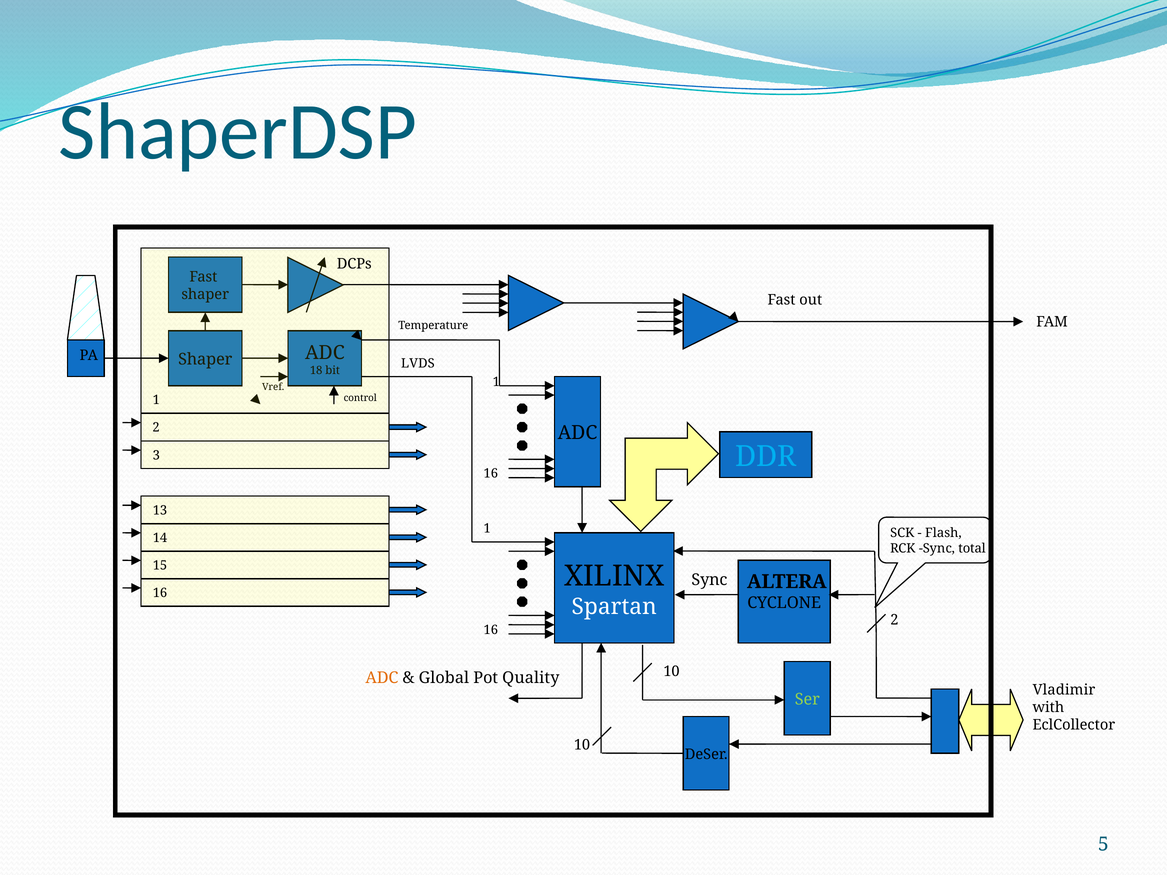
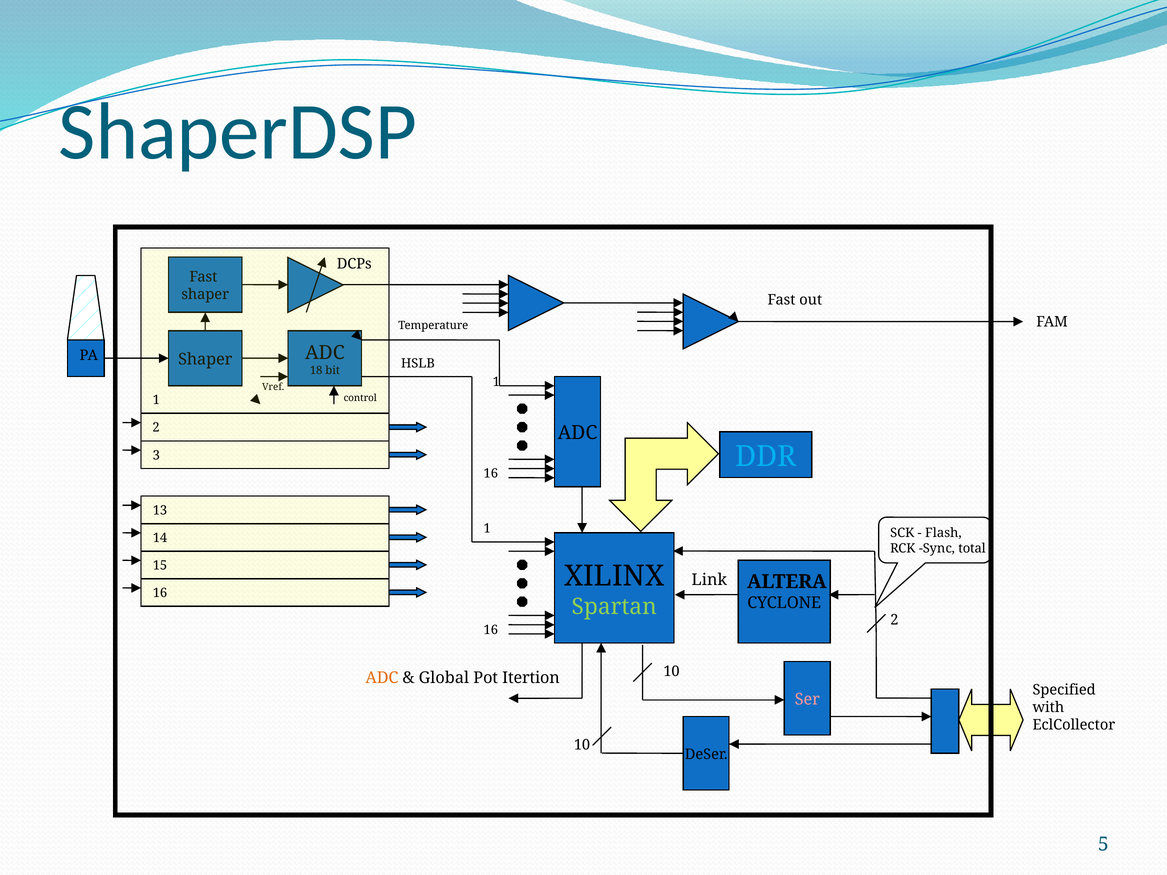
LVDS: LVDS -> HSLB (418, 364)
Sync: Sync -> Link (709, 580)
Spartan colour: white -> light green (614, 607)
Quality: Quality -> Itertion (531, 678)
Vladimir: Vladimir -> Specified (1064, 690)
Ser colour: light green -> pink (807, 699)
